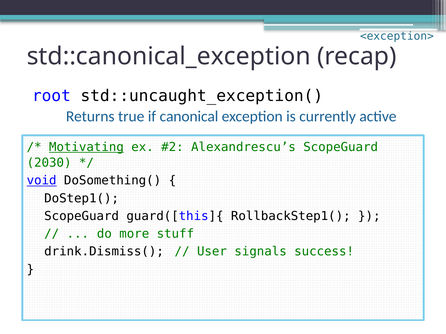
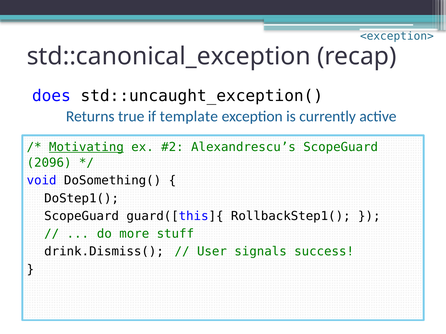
root: root -> does (51, 96)
canonical: canonical -> template (189, 117)
2030: 2030 -> 2096 (49, 163)
void underline: present -> none (42, 181)
